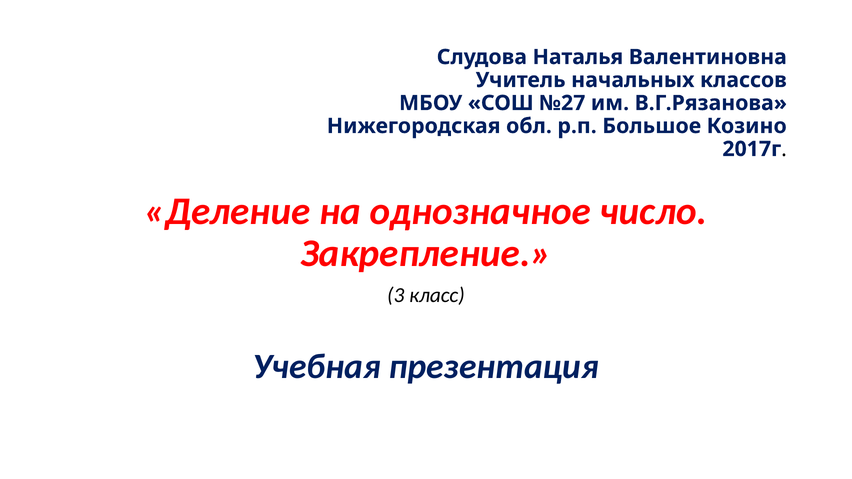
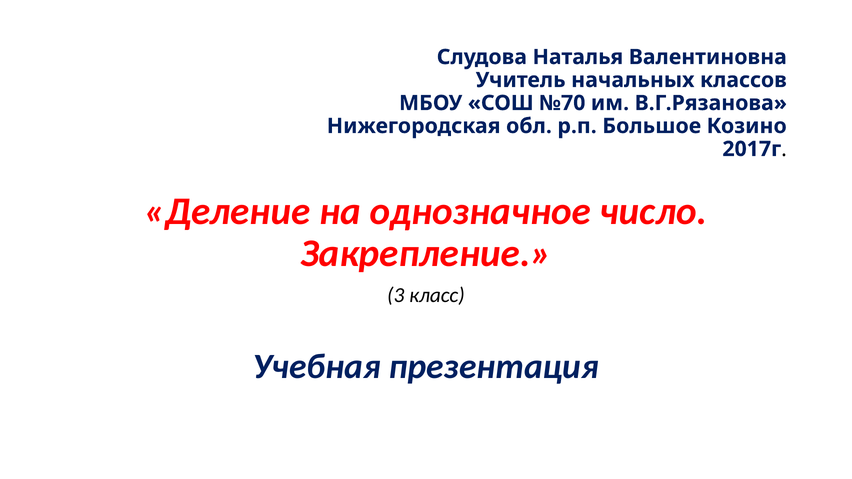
№27: №27 -> №70 (562, 103)
